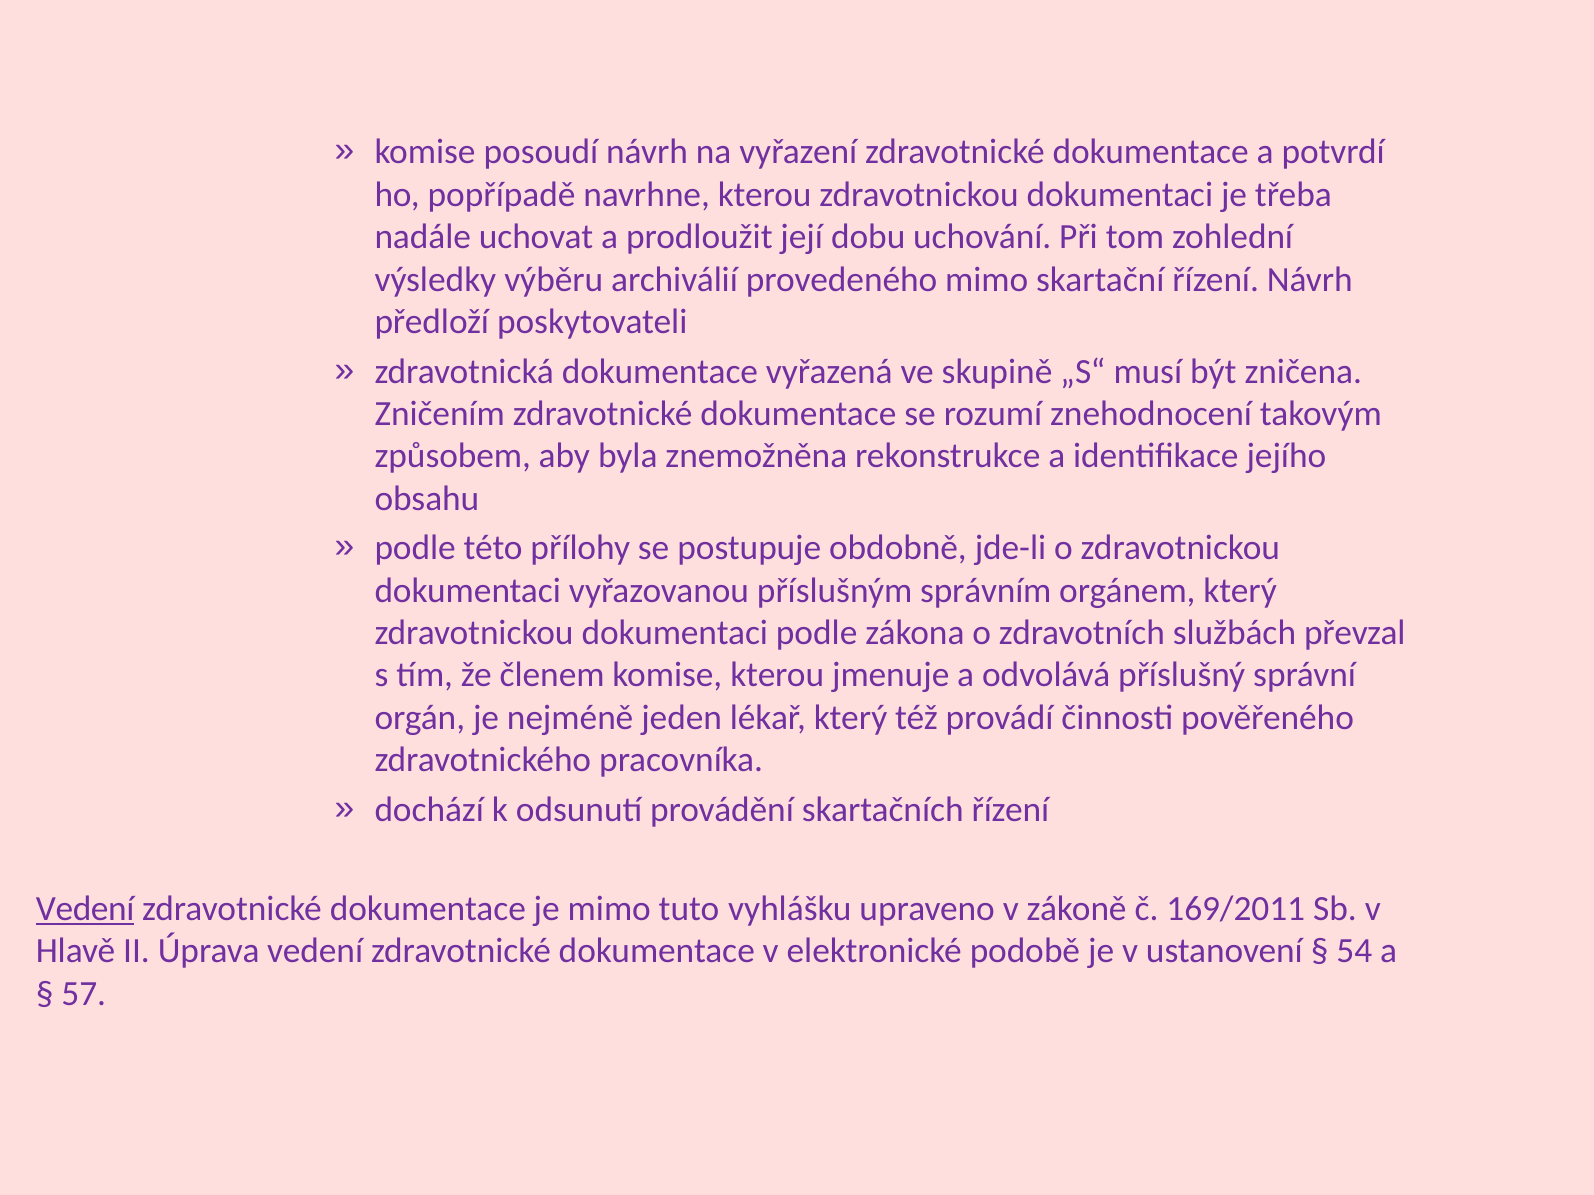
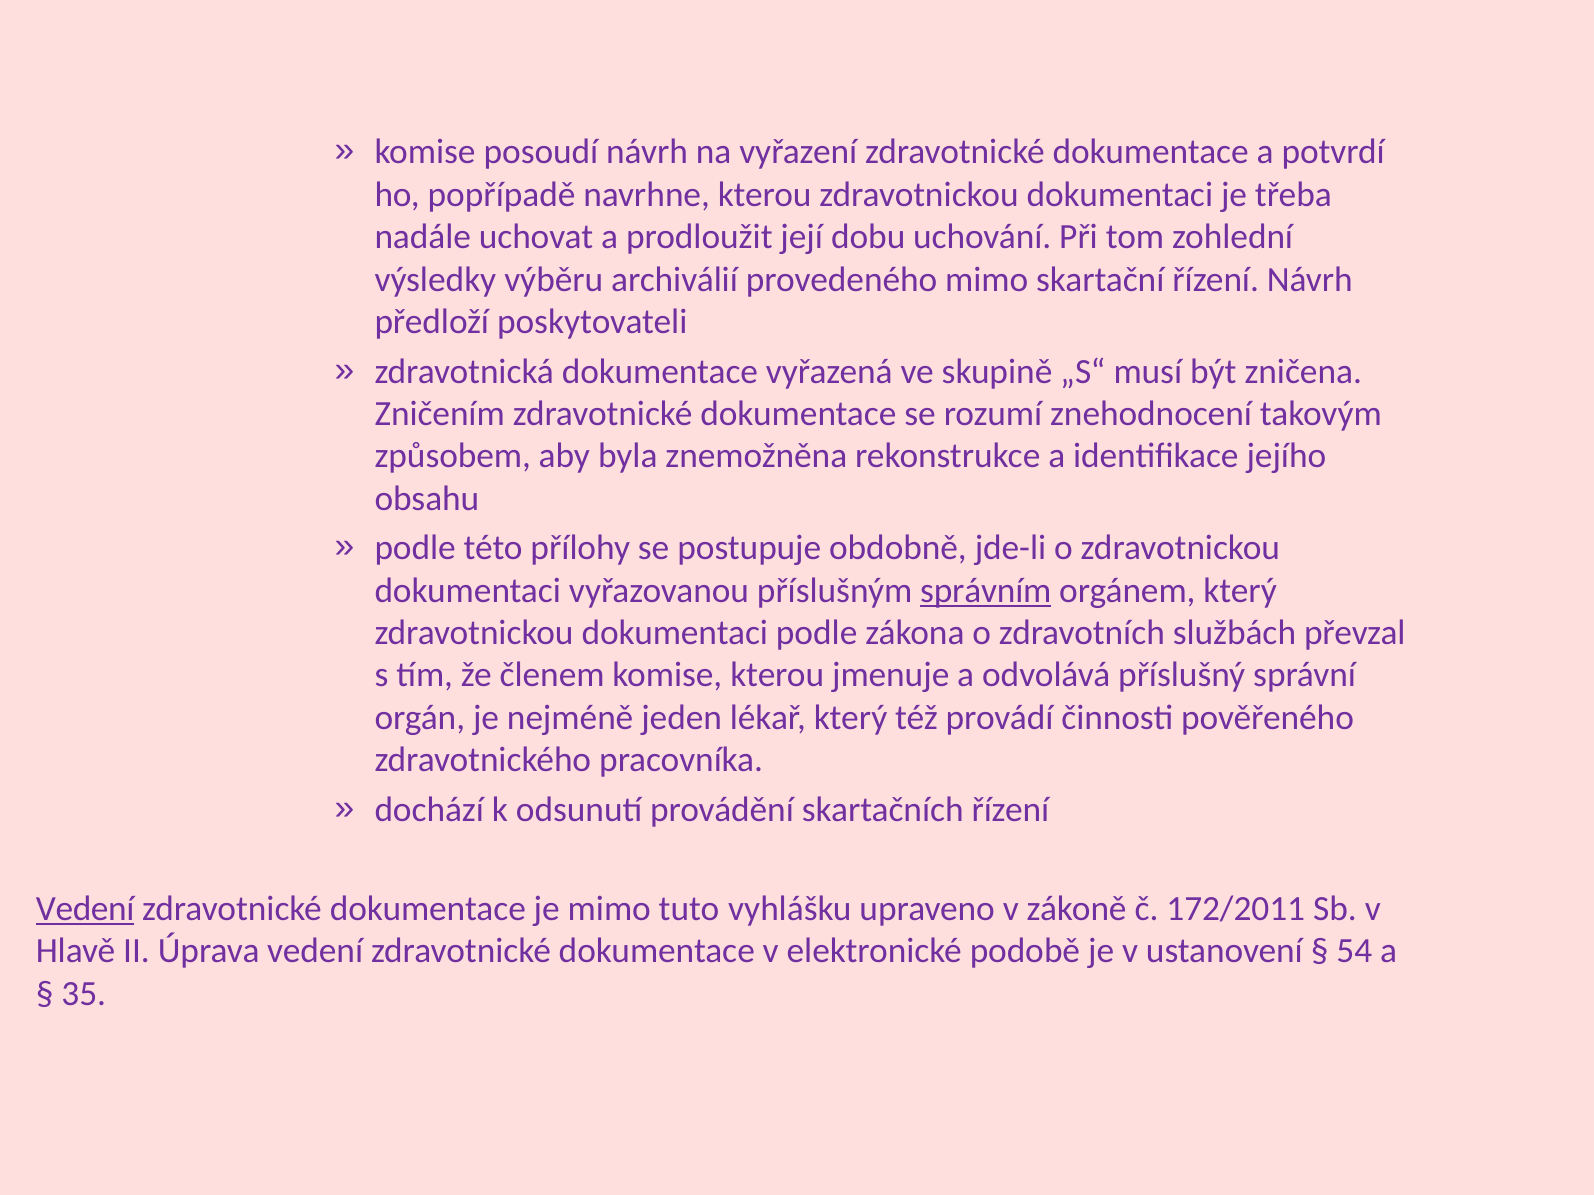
správním underline: none -> present (986, 591)
169/2011: 169/2011 -> 172/2011 (1236, 909)
57: 57 -> 35 (84, 994)
